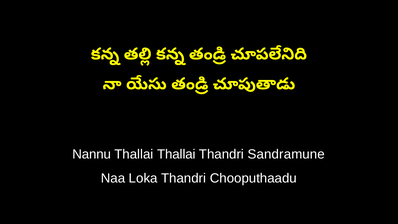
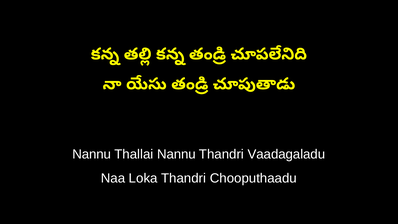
Thallai Thallai: Thallai -> Nannu (176, 154)
Sandramune: Sandramune -> Vaadagaladu (286, 154)
